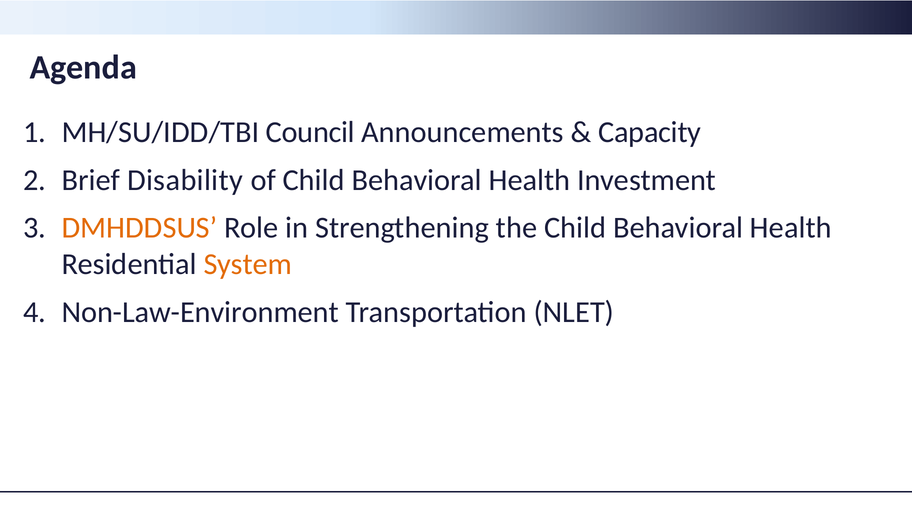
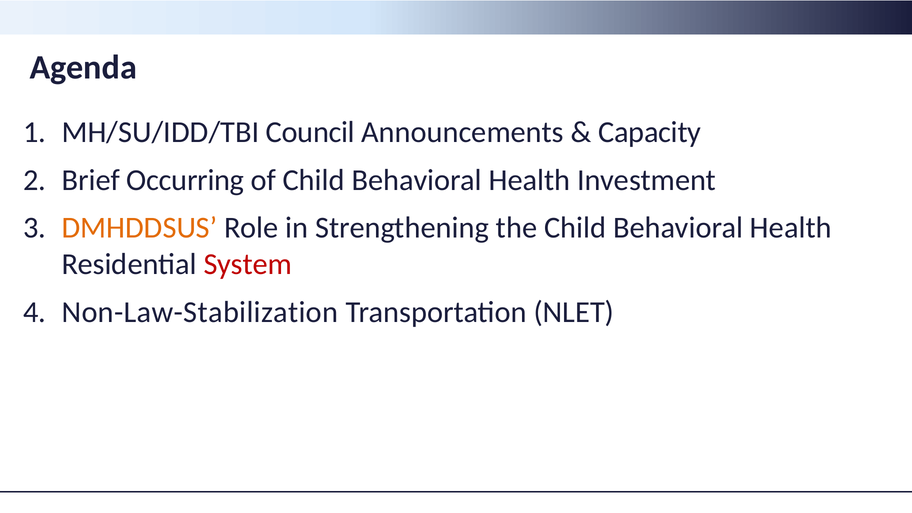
Disability: Disability -> Occurring (185, 180)
System colour: orange -> red (248, 264)
Non-Law-Environment: Non-Law-Environment -> Non-Law-Stabilization (200, 312)
